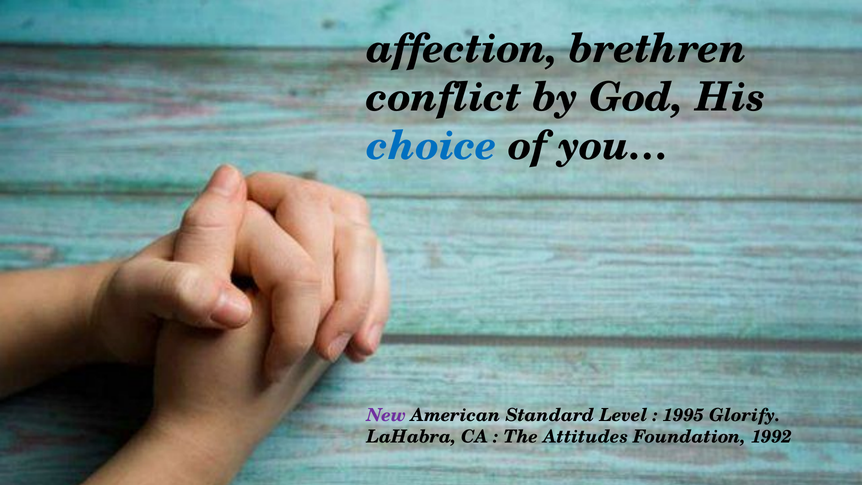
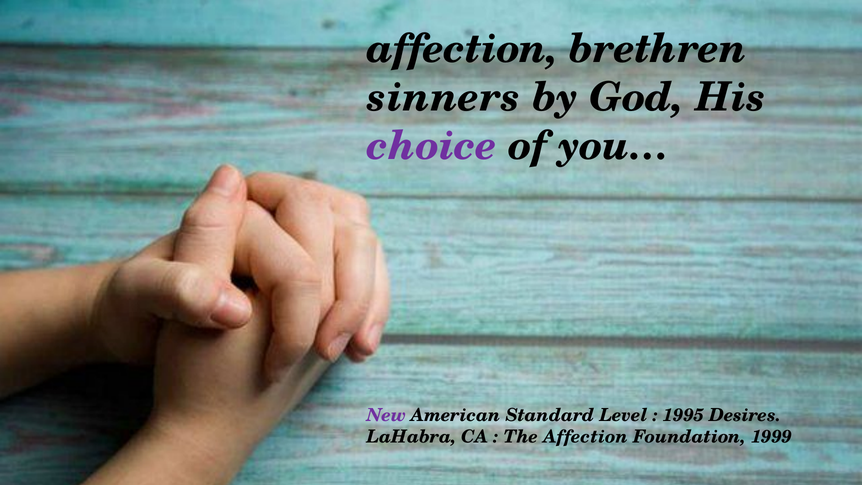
conflict: conflict -> sinners (444, 97)
choice colour: blue -> purple (432, 146)
Glorify: Glorify -> Desires (745, 415)
The Attitudes: Attitudes -> Affection (586, 437)
1992: 1992 -> 1999 (772, 437)
